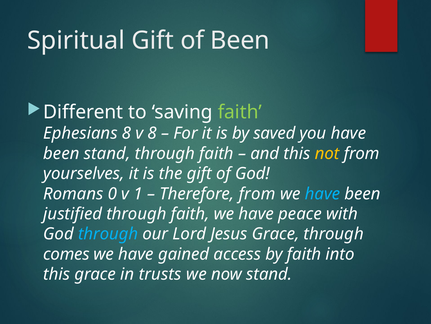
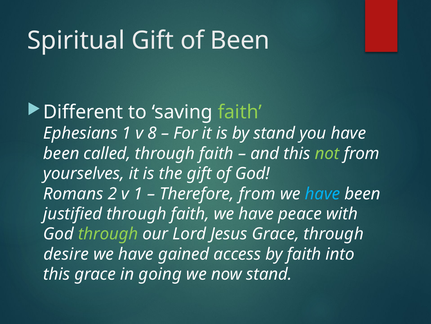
Ephesians 8: 8 -> 1 (127, 133)
by saved: saved -> stand (274, 133)
been stand: stand -> called (107, 153)
not colour: yellow -> light green (327, 153)
0: 0 -> 2 (112, 193)
through colour: light blue -> light green (108, 234)
comes: comes -> desire (66, 254)
trusts: trusts -> going (160, 274)
